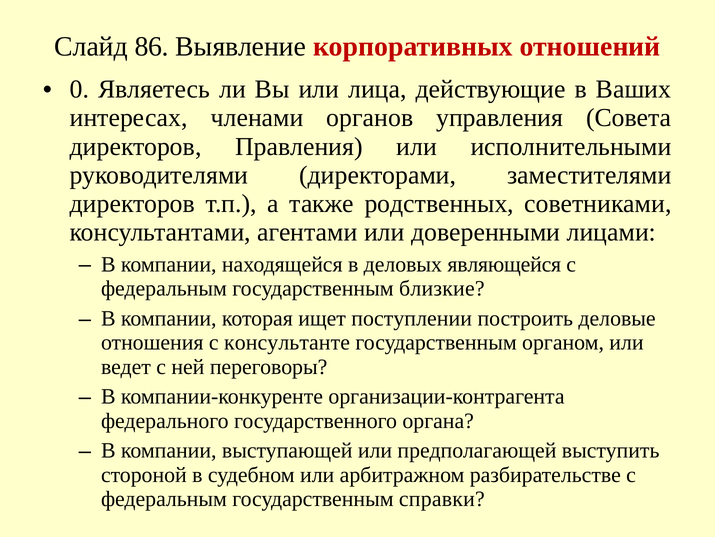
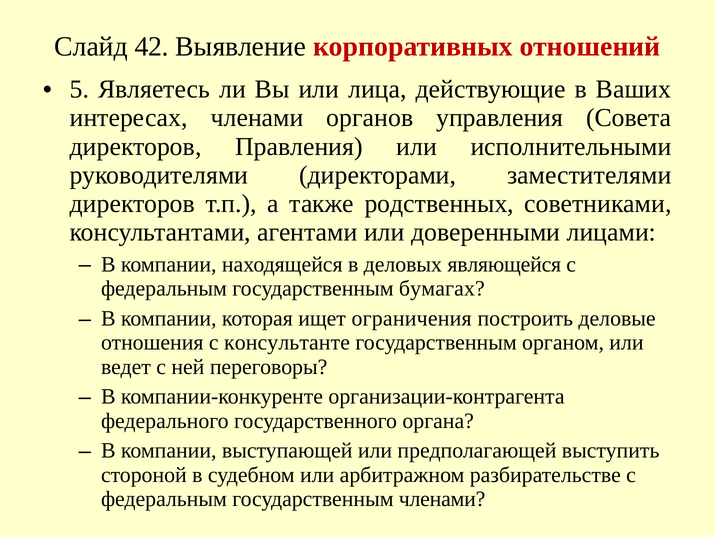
86: 86 -> 42 (152, 46)
0: 0 -> 5 (79, 89)
близкие: близкие -> бумагах (442, 288)
поступлении: поступлении -> ограничения (412, 318)
государственным справки: справки -> членами (442, 498)
